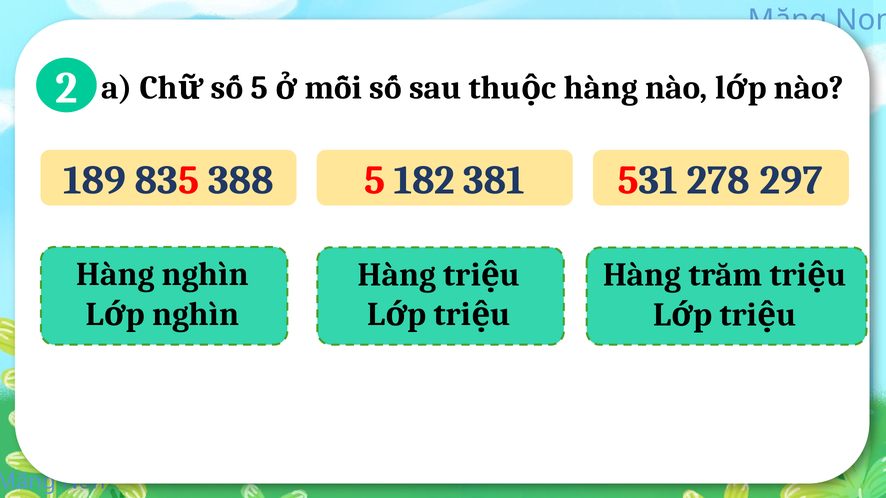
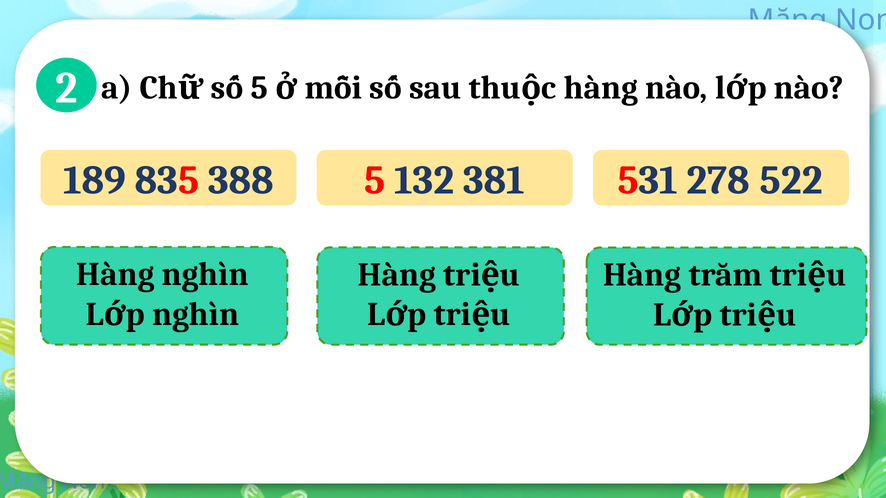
182: 182 -> 132 (424, 181)
297: 297 -> 522 (791, 181)
